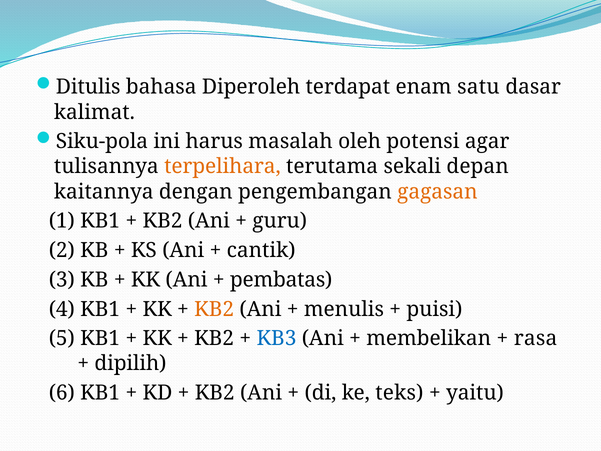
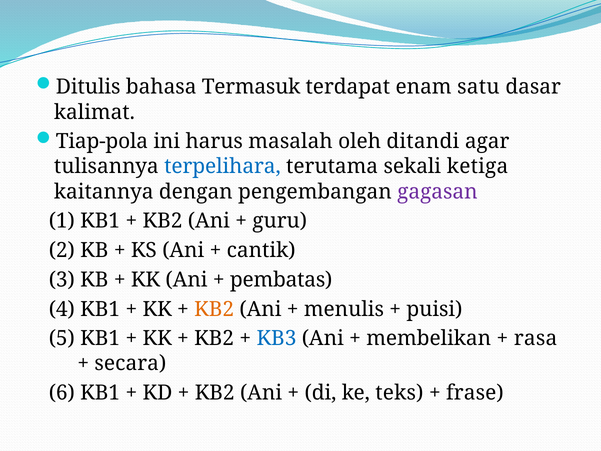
Diperoleh: Diperoleh -> Termasuk (251, 87)
Siku-pola: Siku-pola -> Tiap-pola (102, 141)
potensi: potensi -> ditandi (423, 141)
terpelihara colour: orange -> blue (222, 166)
depan: depan -> ketiga (478, 166)
gagasan colour: orange -> purple (437, 192)
dipilih: dipilih -> secara (130, 363)
yaitu: yaitu -> frase (475, 393)
